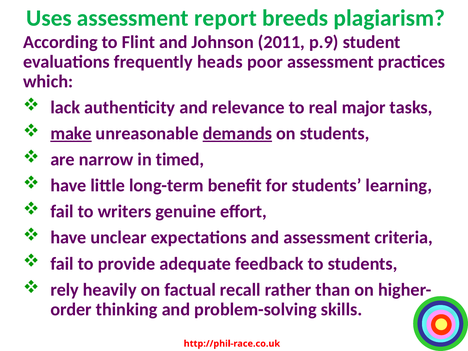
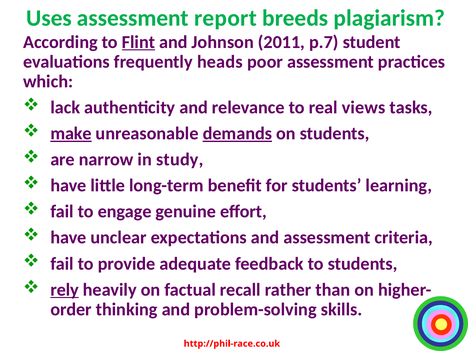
Flint underline: none -> present (138, 42)
p.9: p.9 -> p.7 (324, 42)
major: major -> views (364, 107)
timed: timed -> study (180, 160)
writers: writers -> engage (125, 212)
rely underline: none -> present (65, 290)
